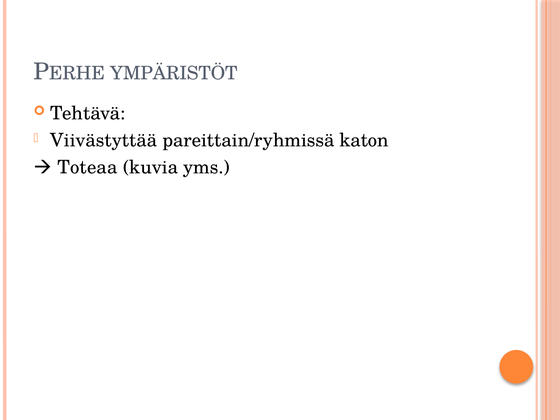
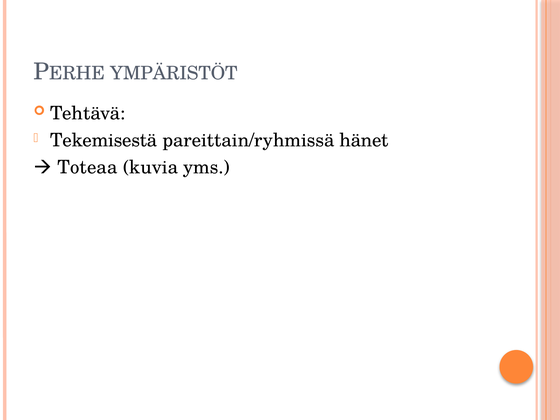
Viivästyttää: Viivästyttää -> Tekemisestä (104, 140)
katon: katon -> hänet (364, 140)
